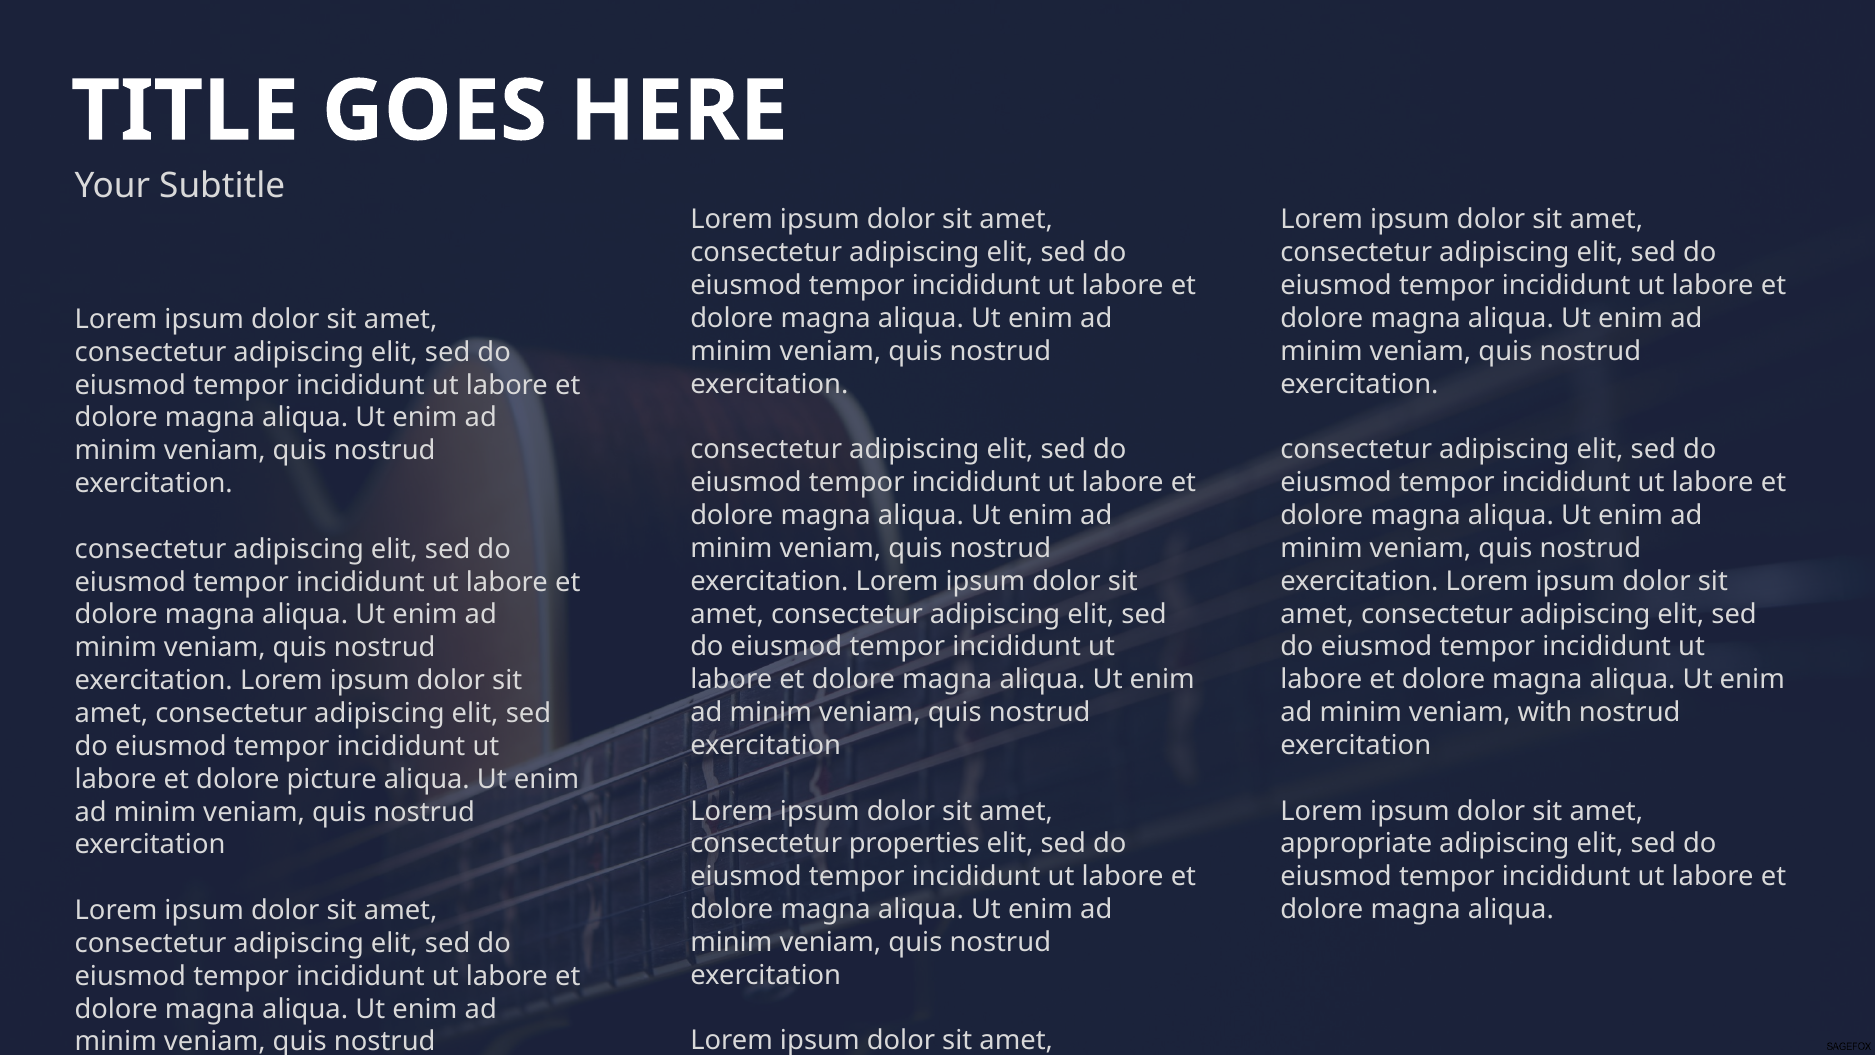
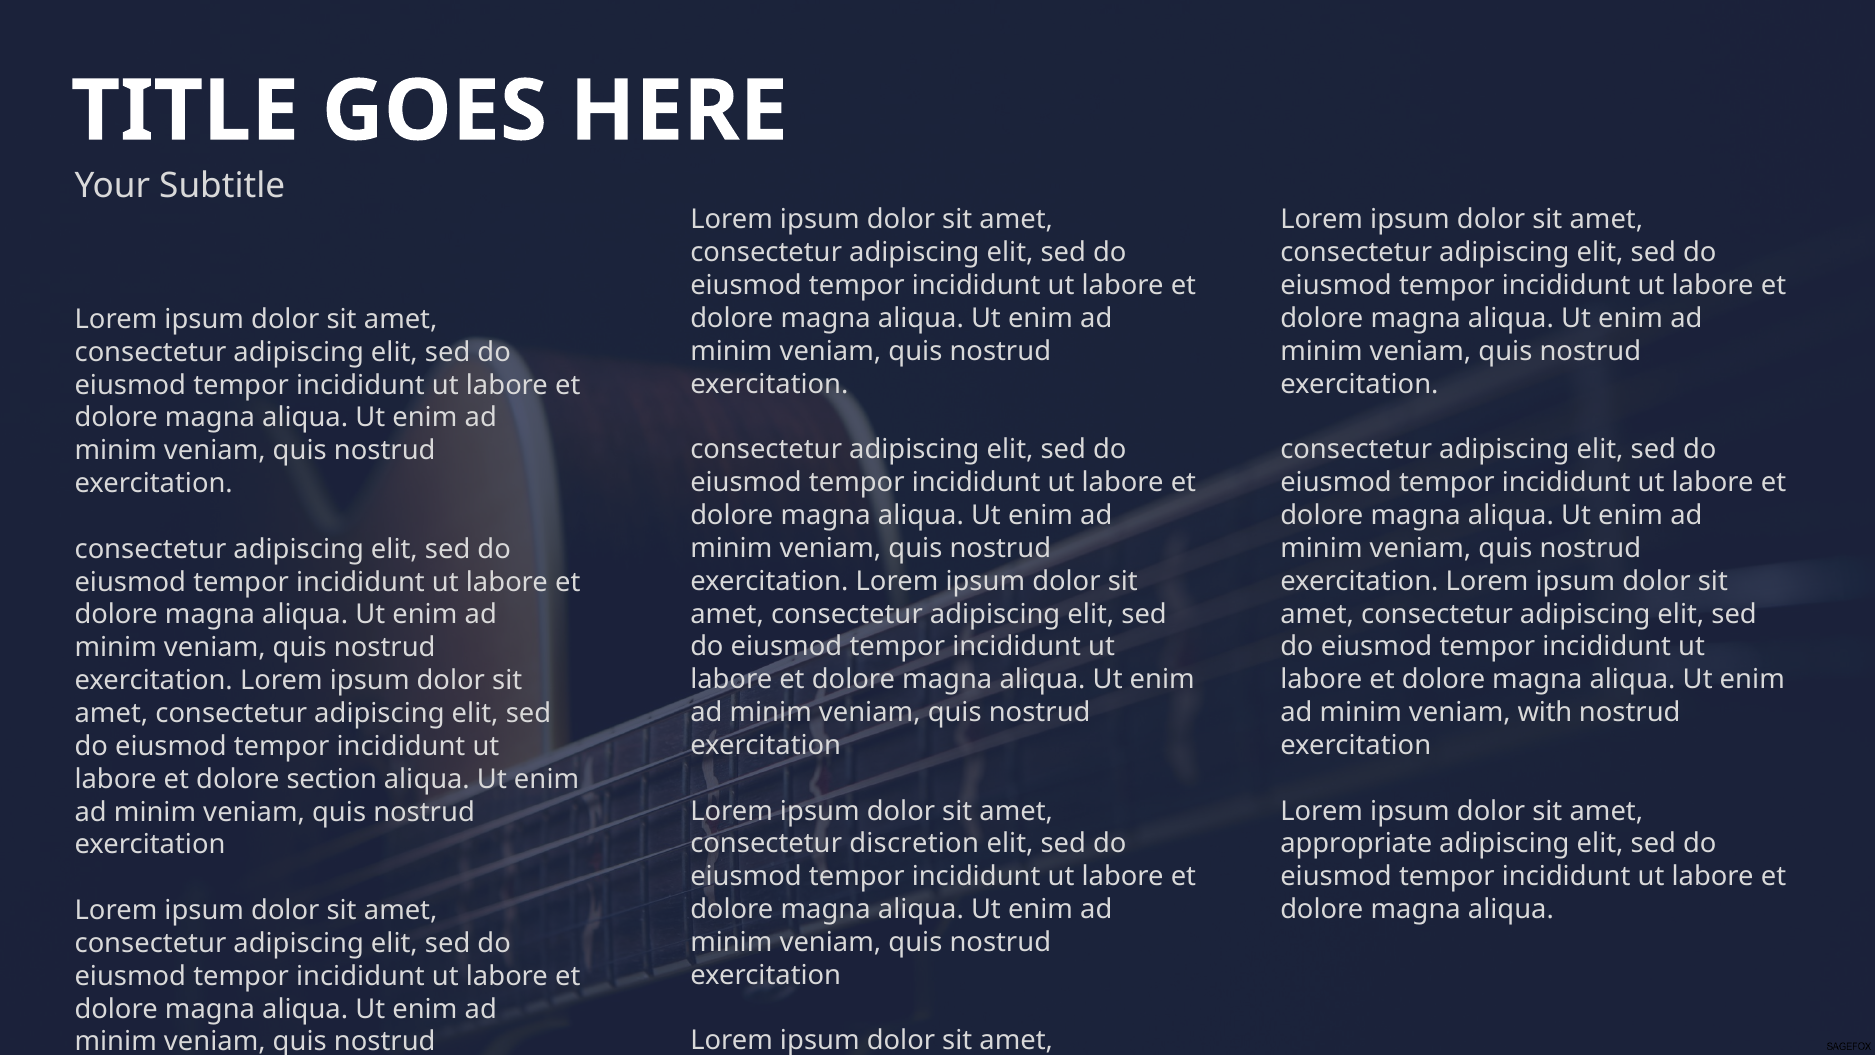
picture: picture -> section (332, 779)
properties: properties -> discretion (914, 844)
